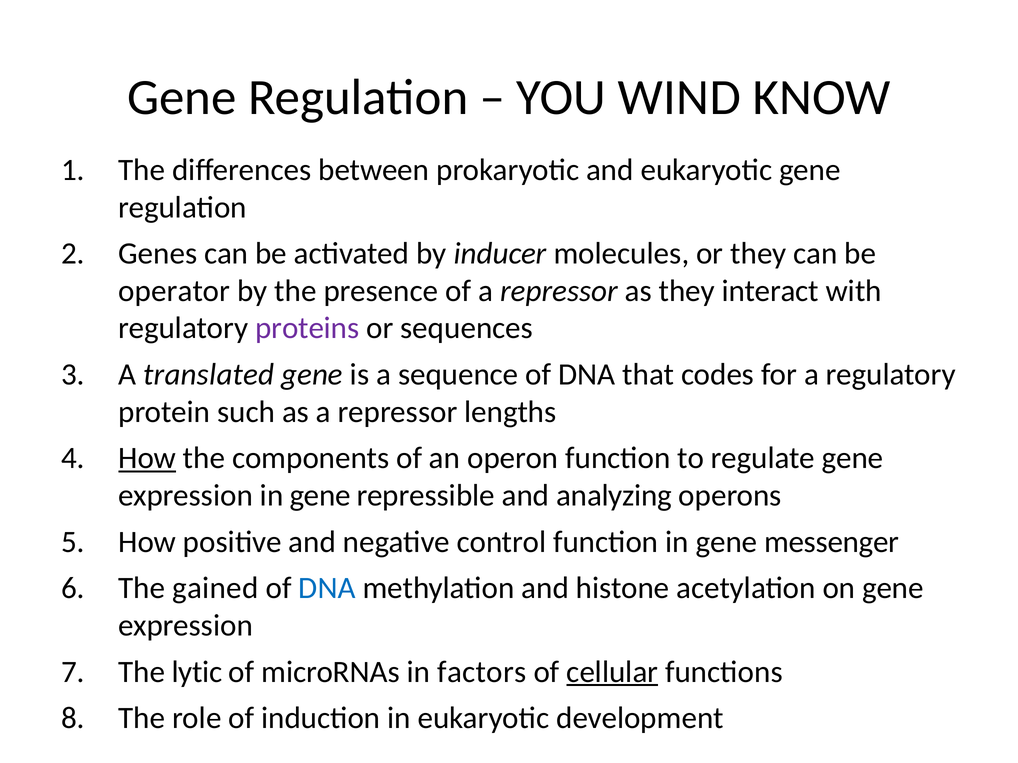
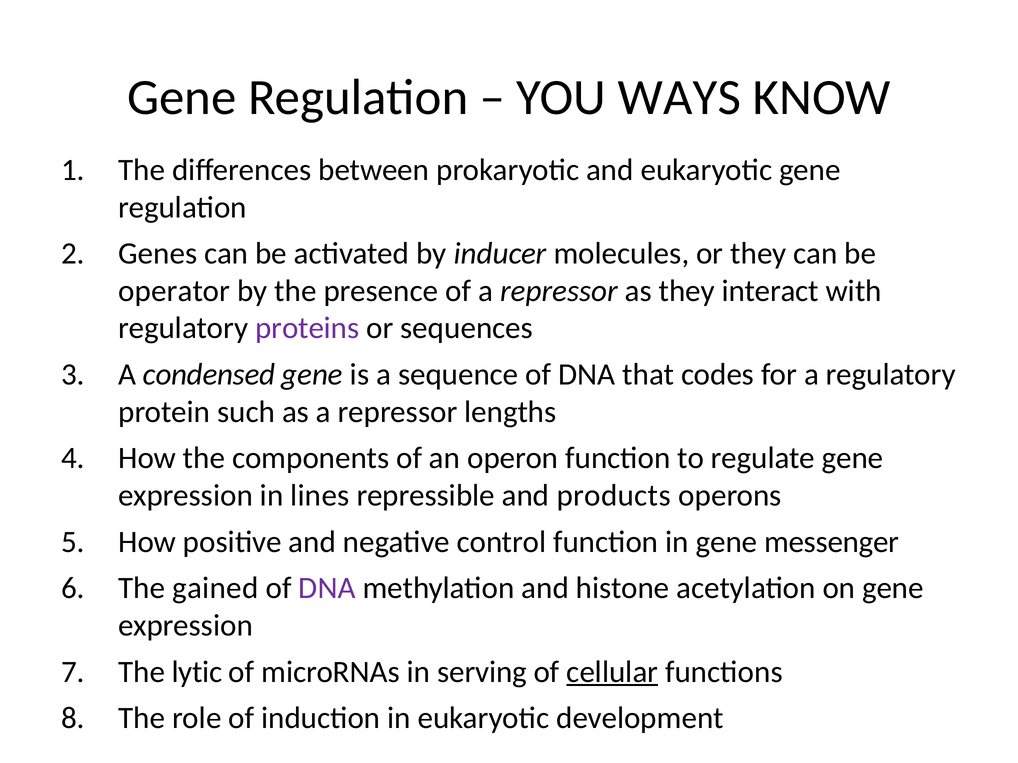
WIND: WIND -> WAYS (679, 98)
translated: translated -> condensed (209, 375)
How underline: present -> none (147, 458)
expression in gene: gene -> lines (320, 496)
analyzing: analyzing -> products (614, 496)
DNA colour: blue -> purple (327, 589)
factors: factors -> serving (482, 672)
